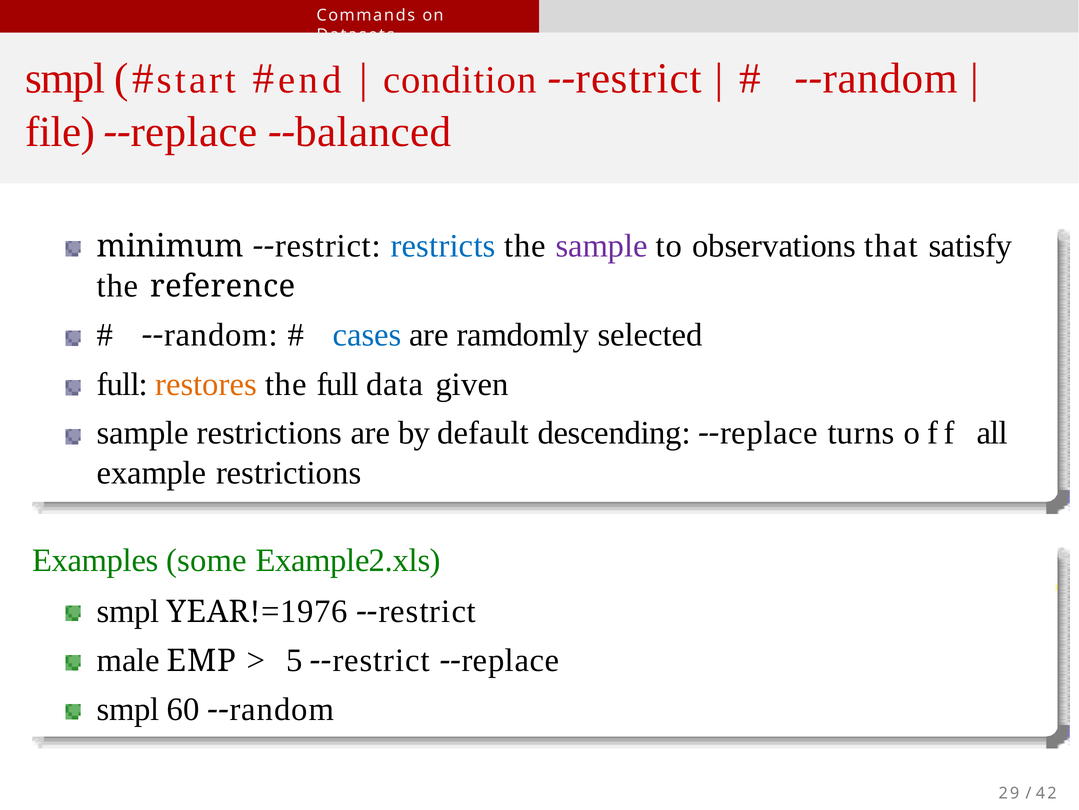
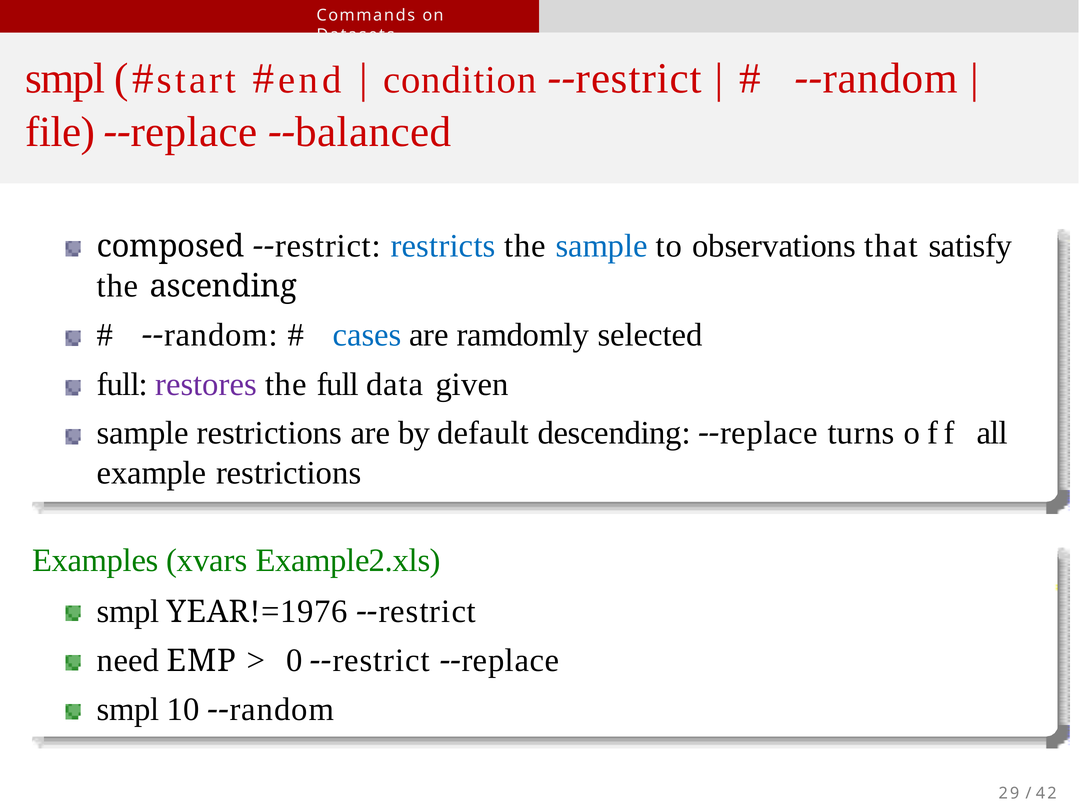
minimum: minimum -> composed (170, 247)
sample colour: purple -> blue (602, 246)
reference: reference -> ascending (223, 287)
restores colour: orange -> purple (206, 384)
some: some -> xvars (207, 561)
male: male -> need (128, 661)
5: 5 -> 0 (294, 661)
60: 60 -> 10 (183, 710)
